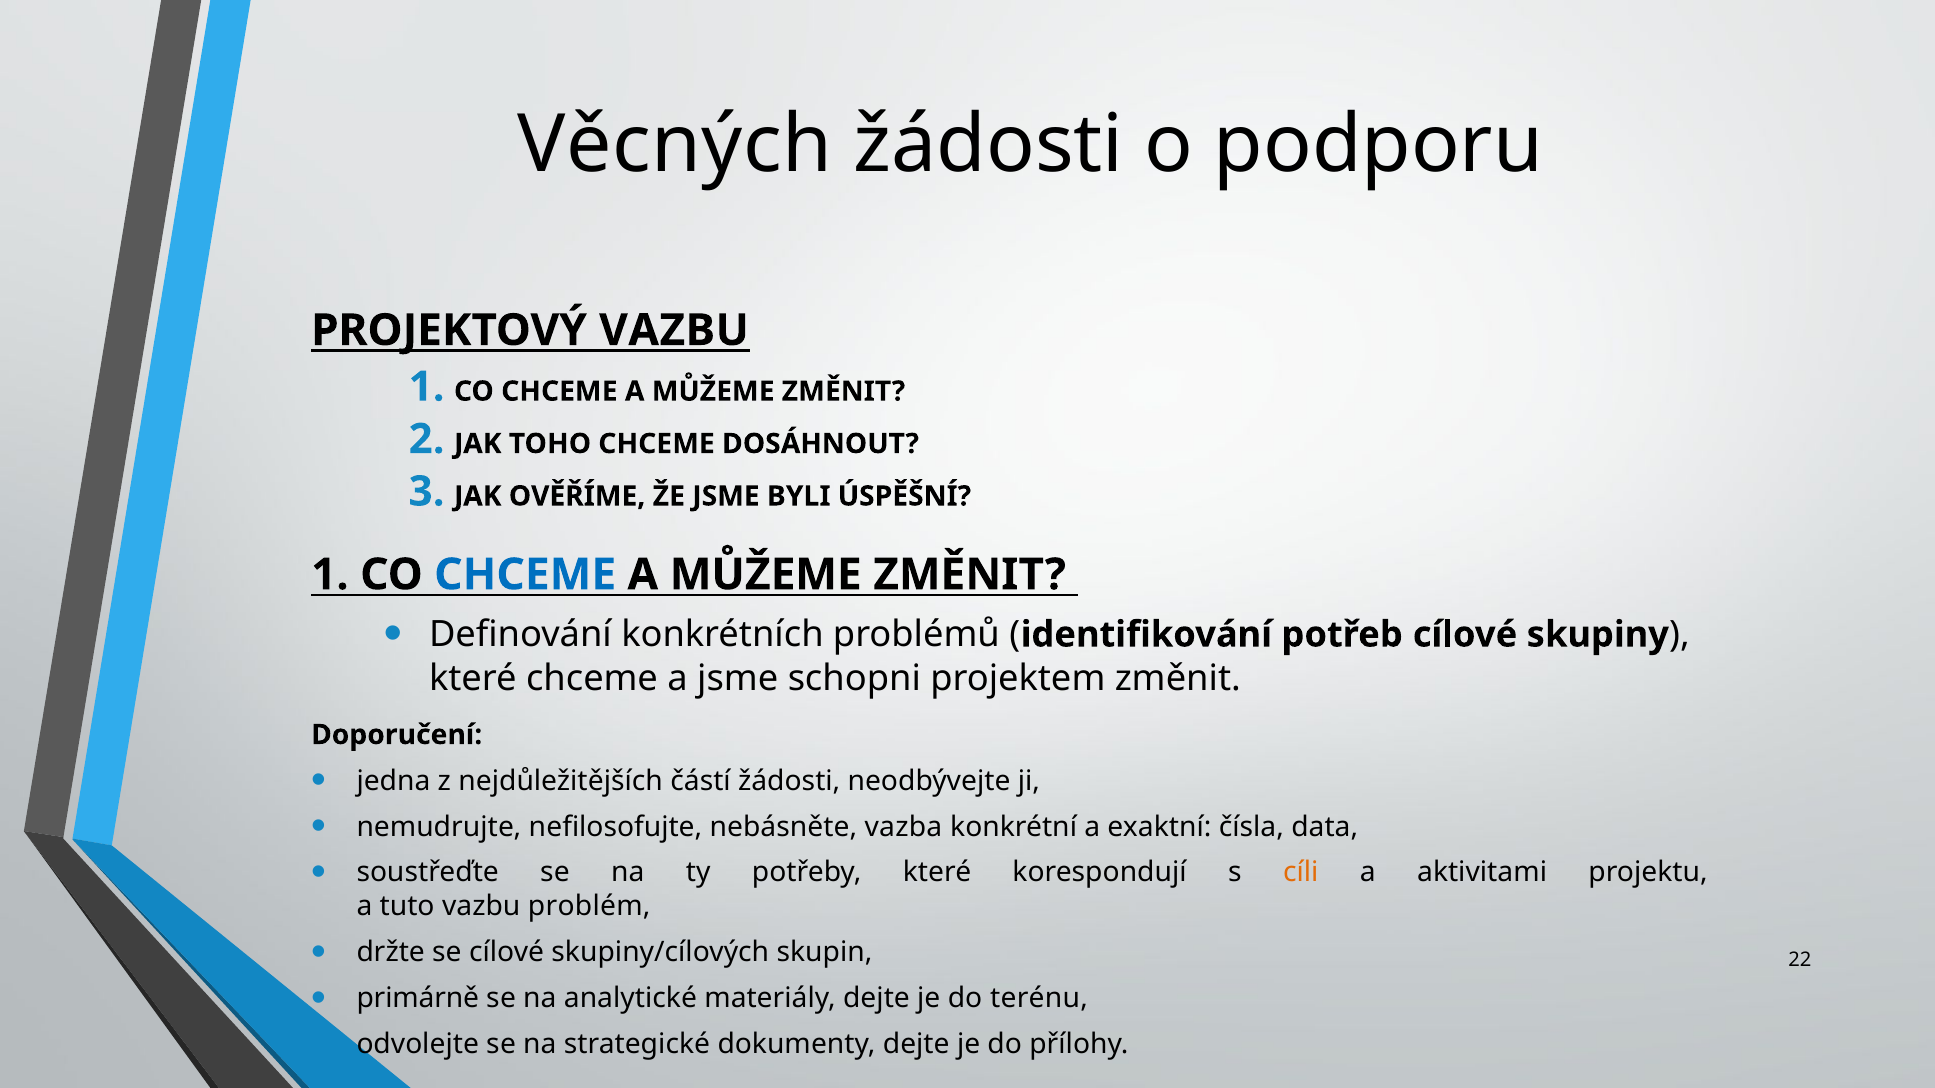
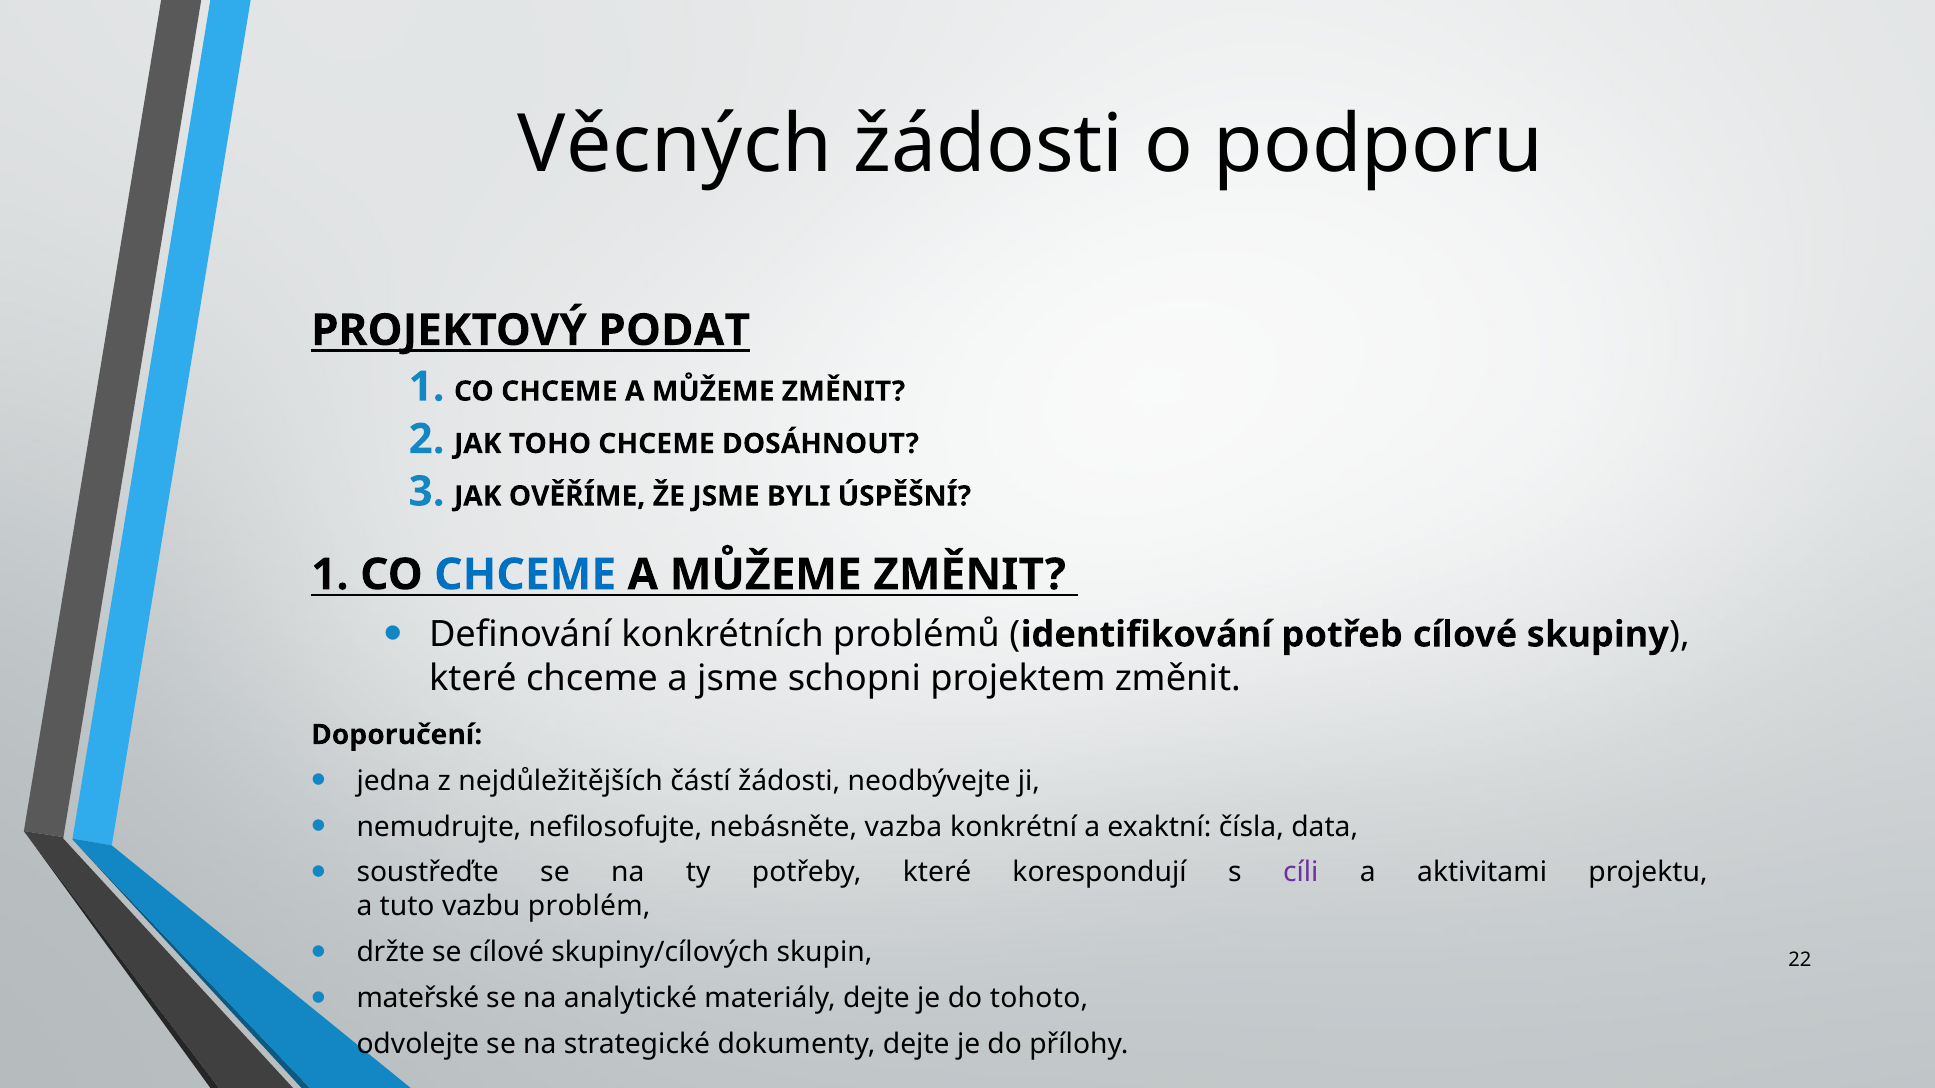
PROJEKTOVÝ VAZBU: VAZBU -> PODAT (674, 331)
cíli colour: orange -> purple (1301, 873)
primárně: primárně -> mateřské (418, 999)
terénu: terénu -> tohoto (1039, 999)
